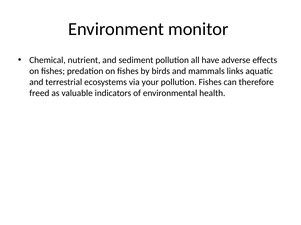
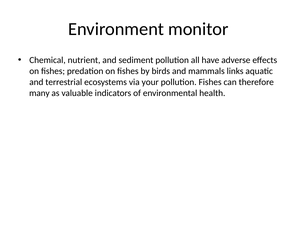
freed: freed -> many (39, 93)
